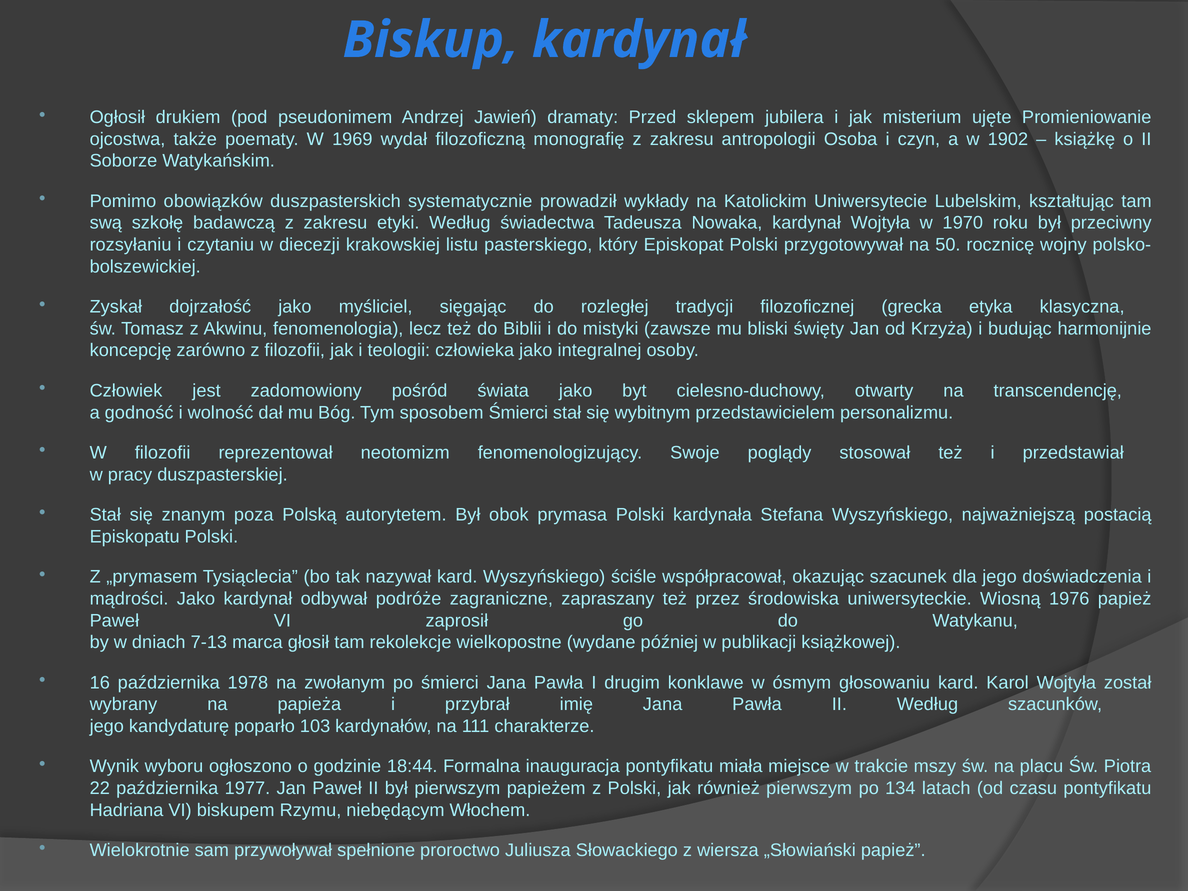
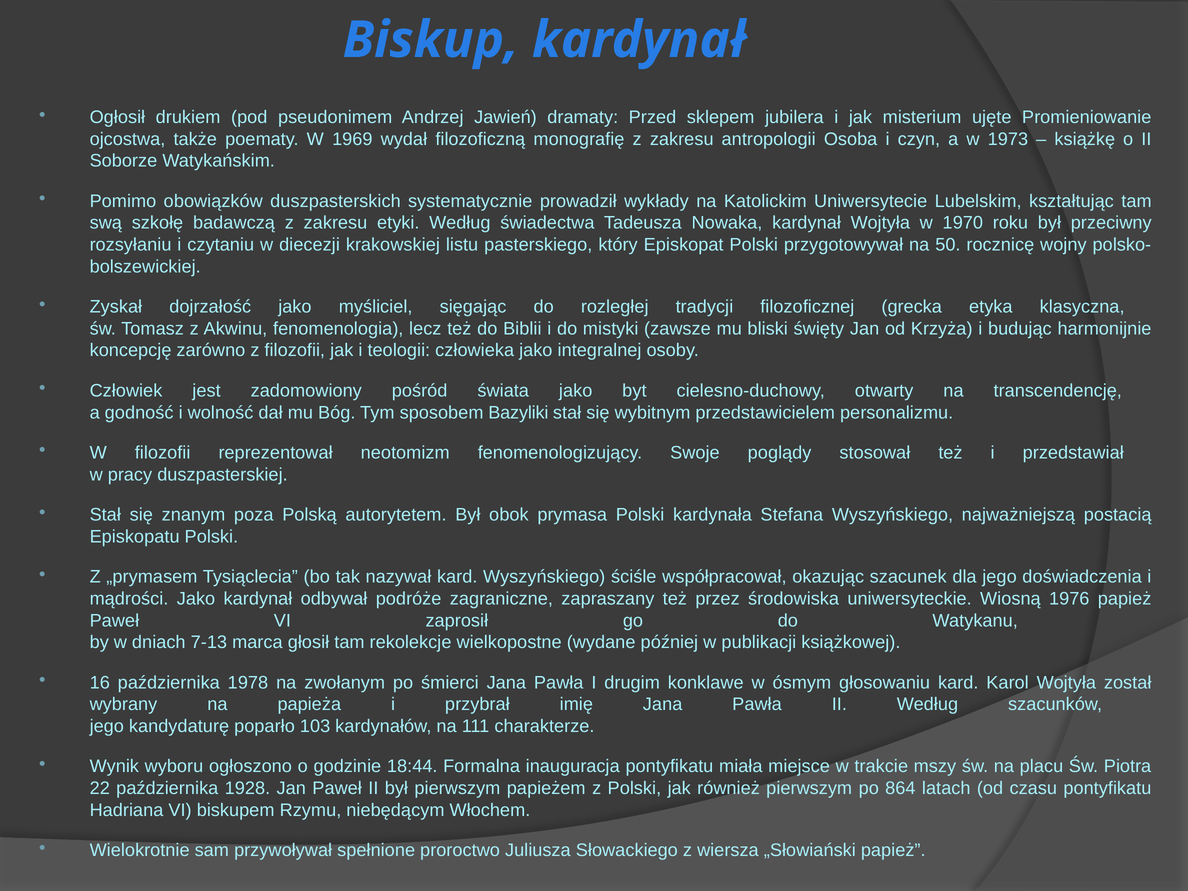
1902: 1902 -> 1973 (1008, 139)
sposobem Śmierci: Śmierci -> Bazyliki (518, 413)
1977: 1977 -> 1928 (247, 788)
134: 134 -> 864 (900, 788)
